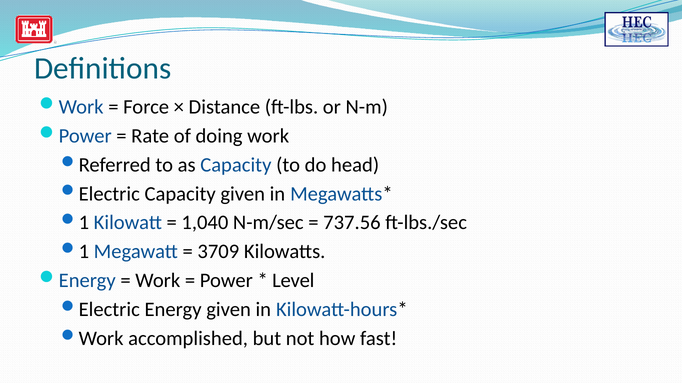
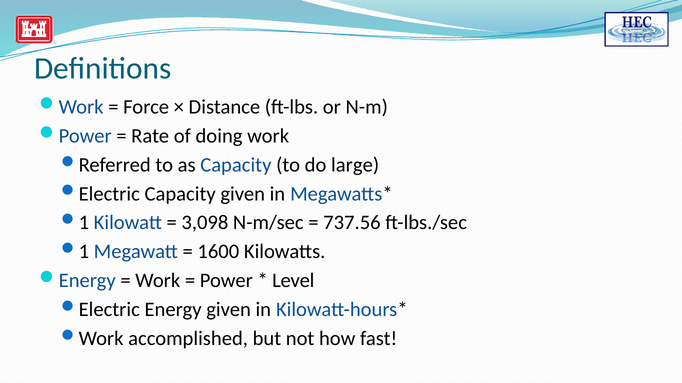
head: head -> large (355, 165)
1,040: 1,040 -> 3,098 (205, 223)
3709: 3709 -> 1600 (218, 252)
